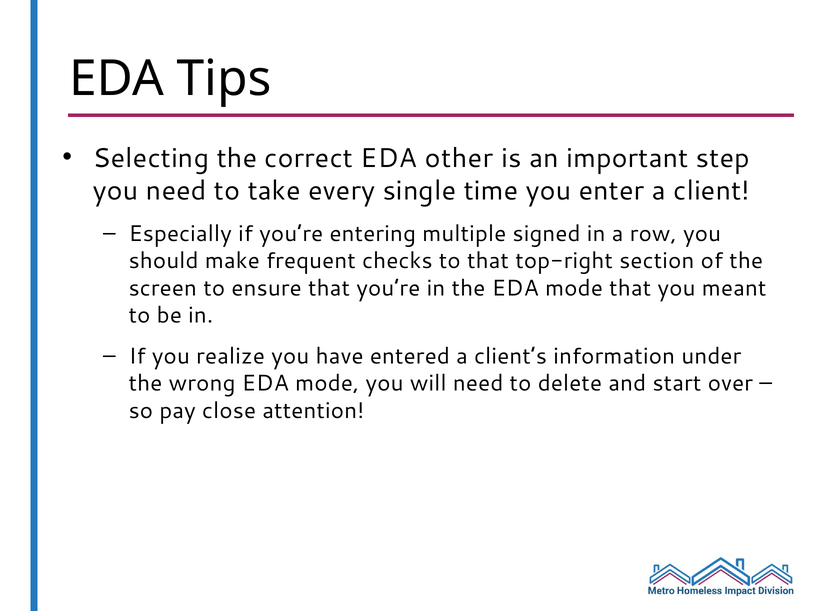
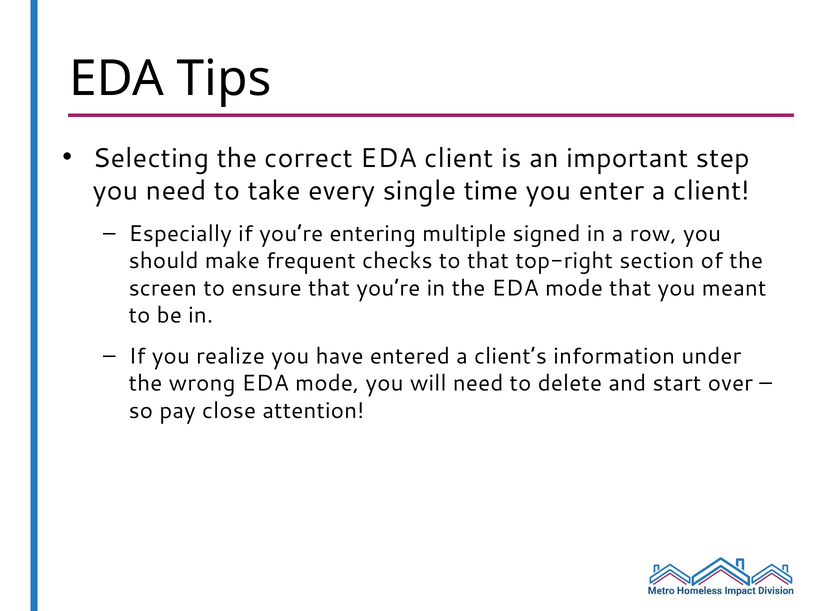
EDA other: other -> client (459, 158)
